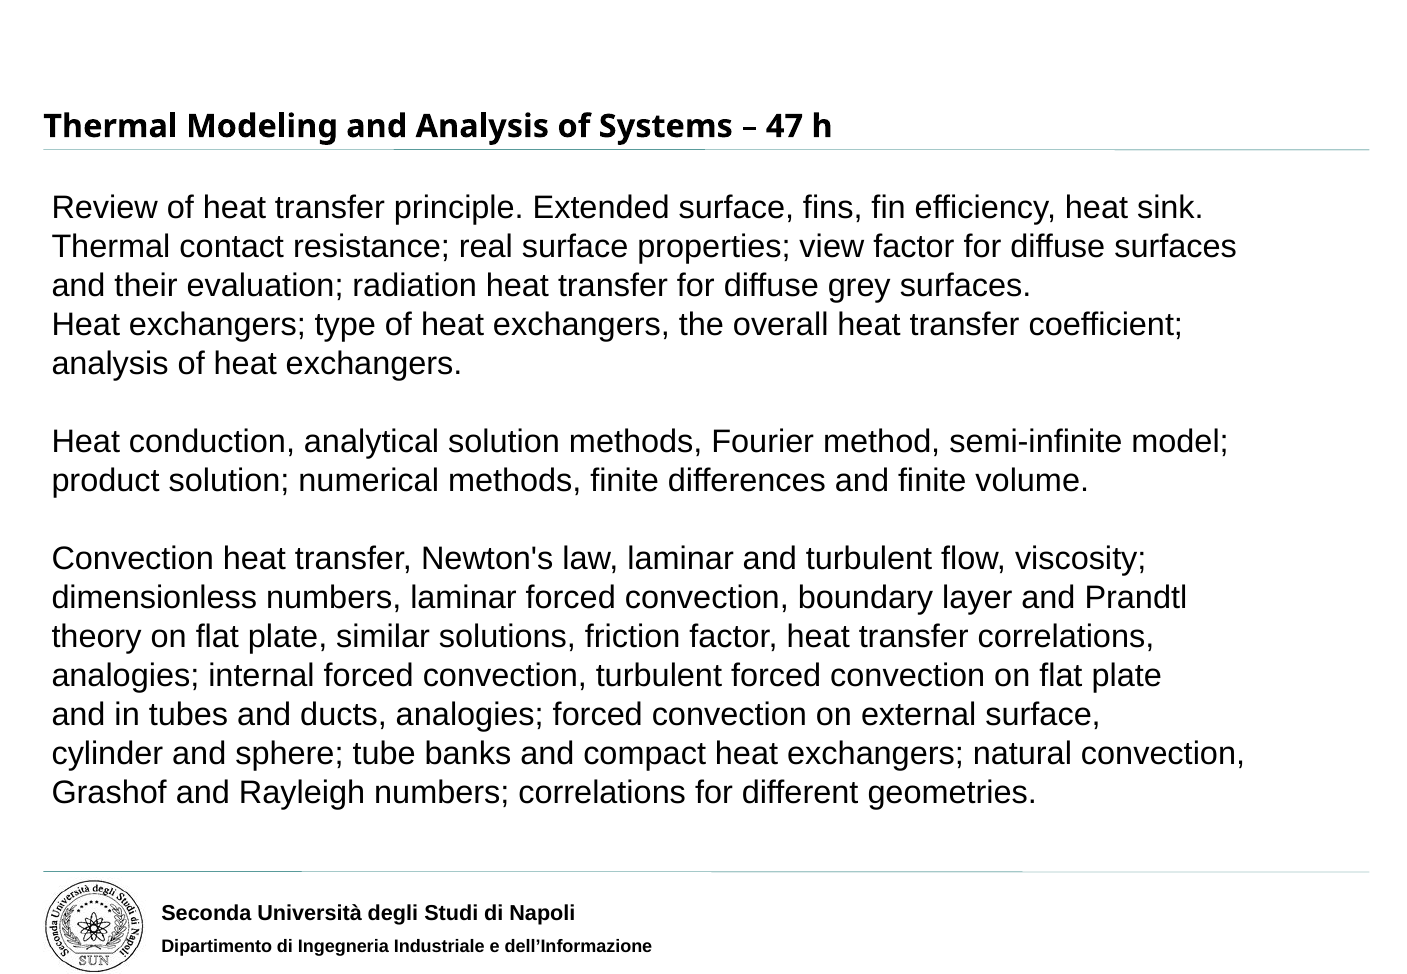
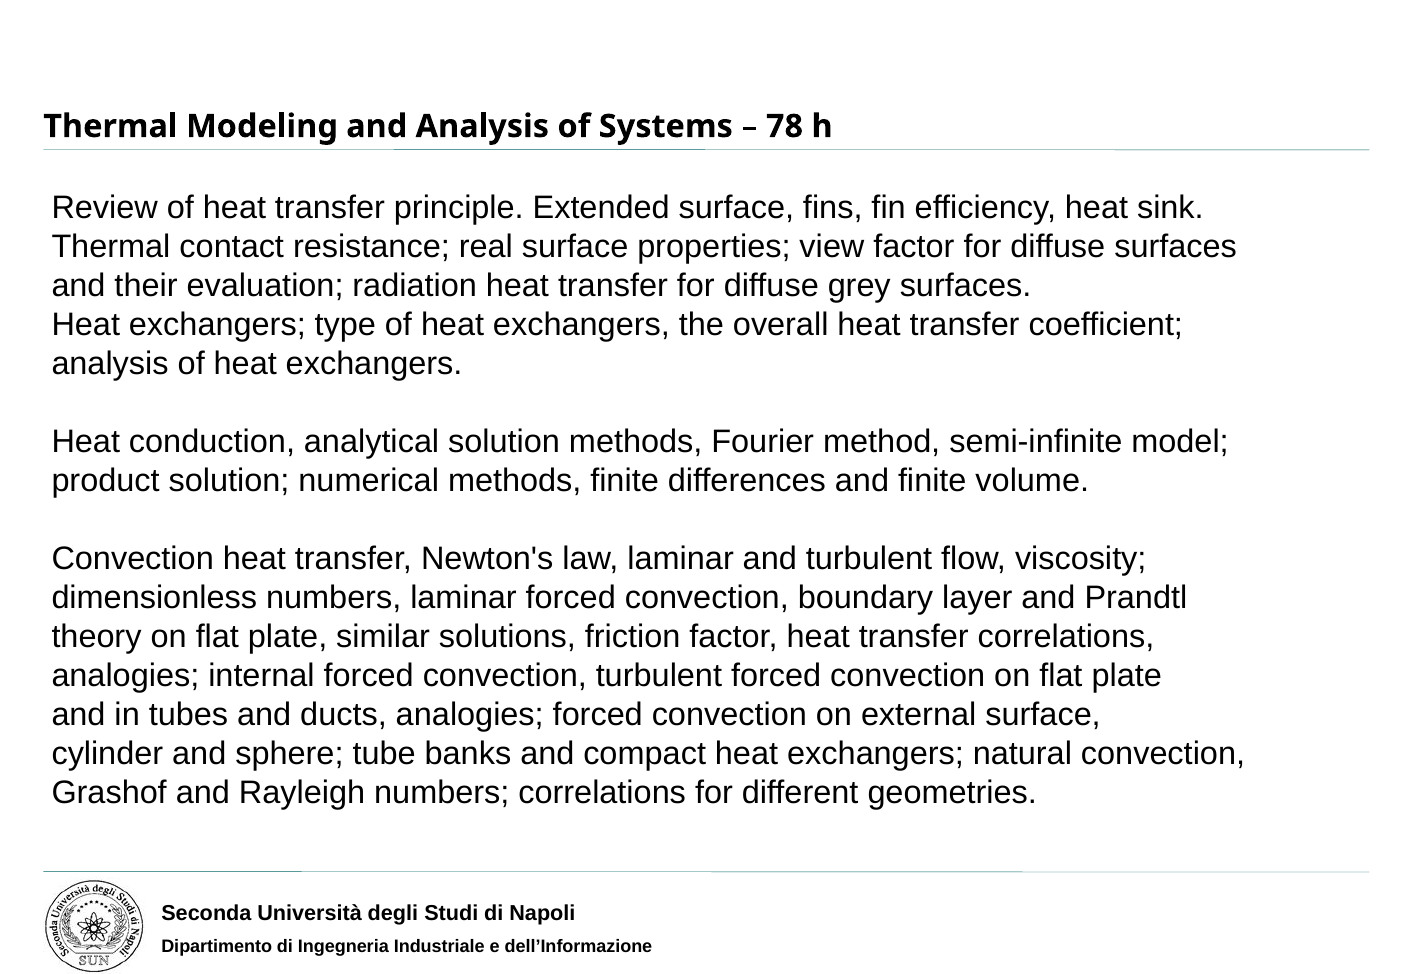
47: 47 -> 78 (785, 126)
